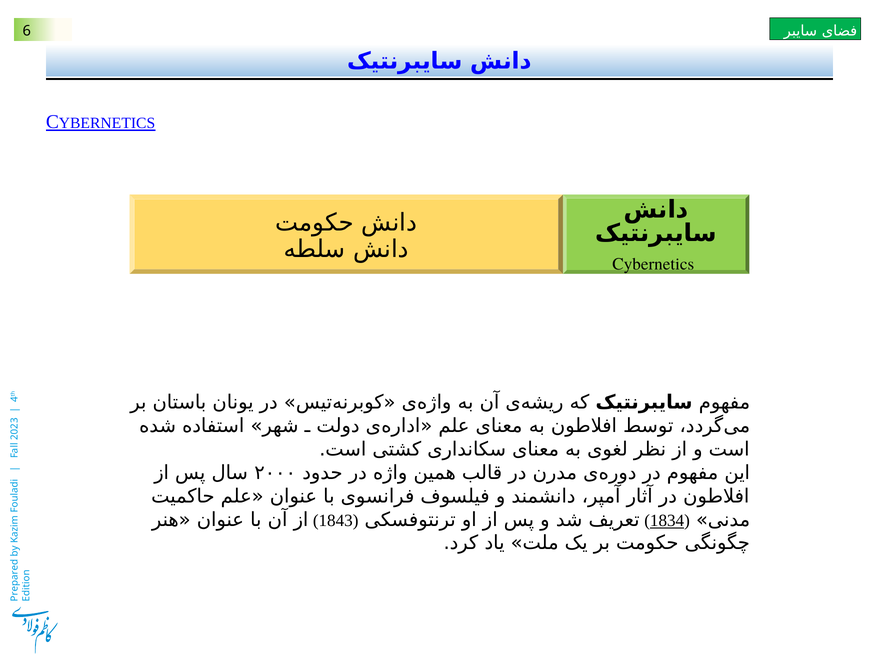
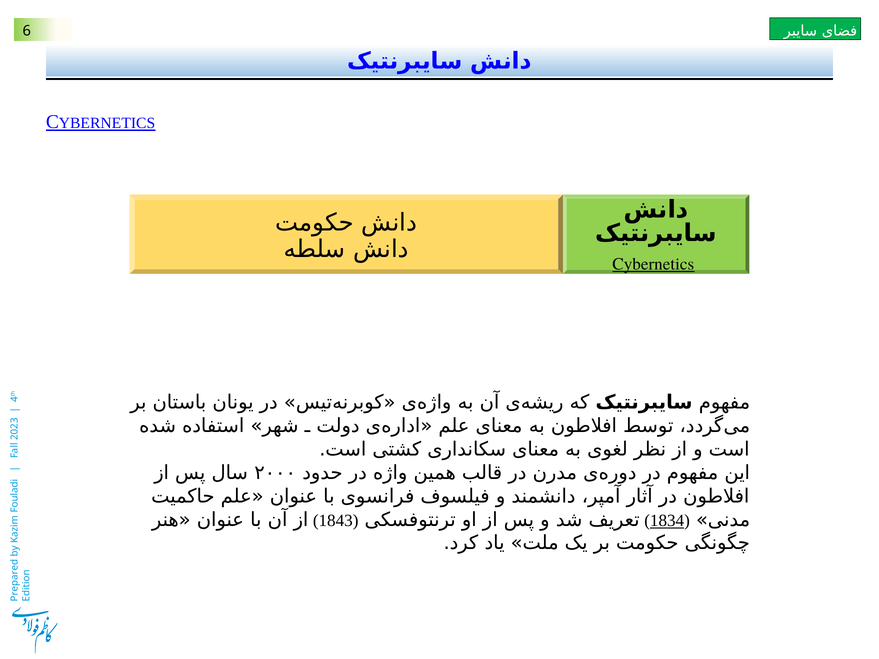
Cybernetics underline: none -> present (653, 264)
